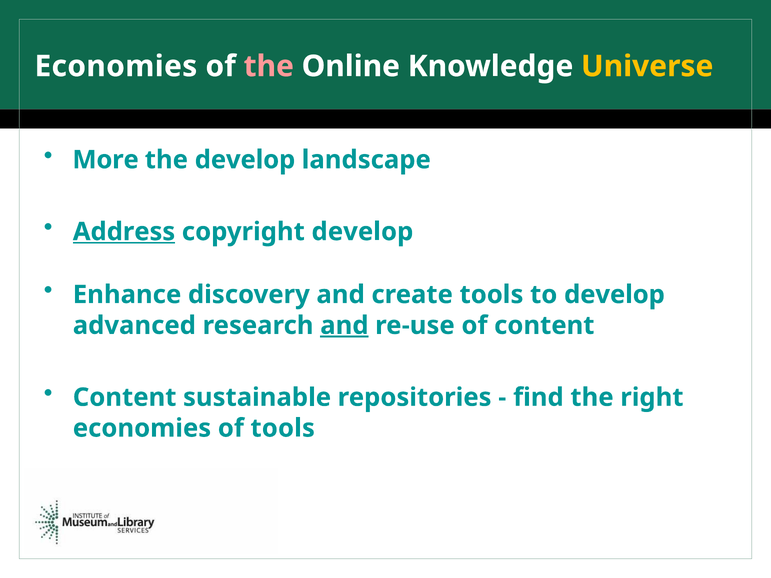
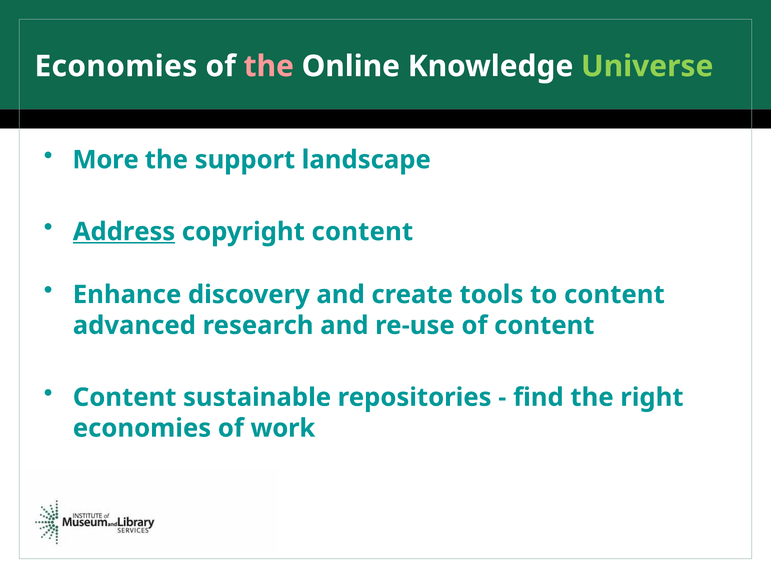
Universe colour: yellow -> light green (647, 66)
the develop: develop -> support (245, 160)
copyright develop: develop -> content (362, 232)
to develop: develop -> content (614, 295)
and underline: present -> none (344, 326)
of tools: tools -> work (283, 428)
